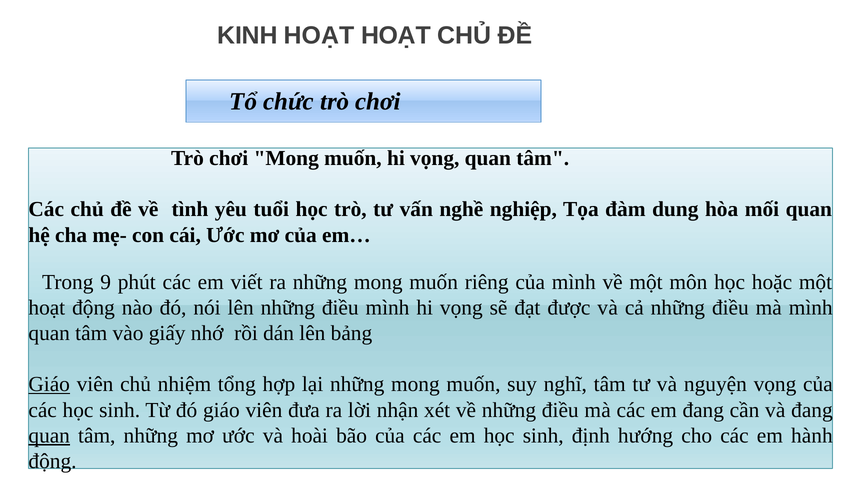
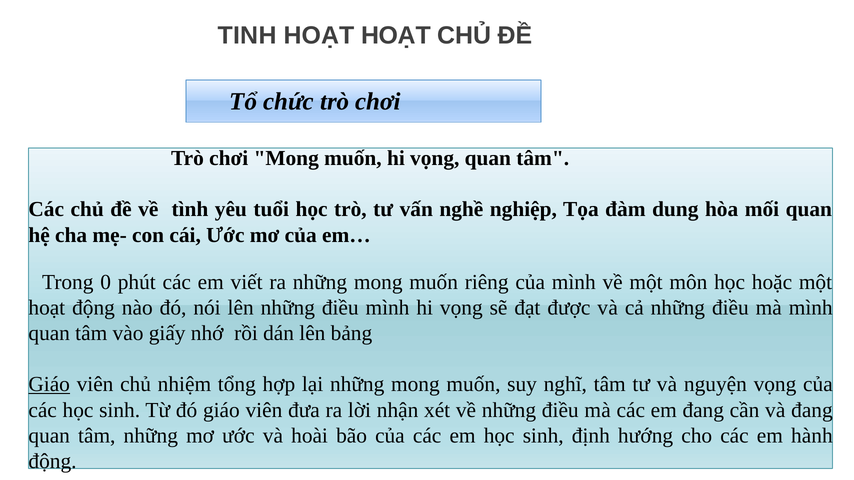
KINH: KINH -> TINH (247, 36)
9: 9 -> 0 (106, 282)
quan underline: present -> none (49, 436)
